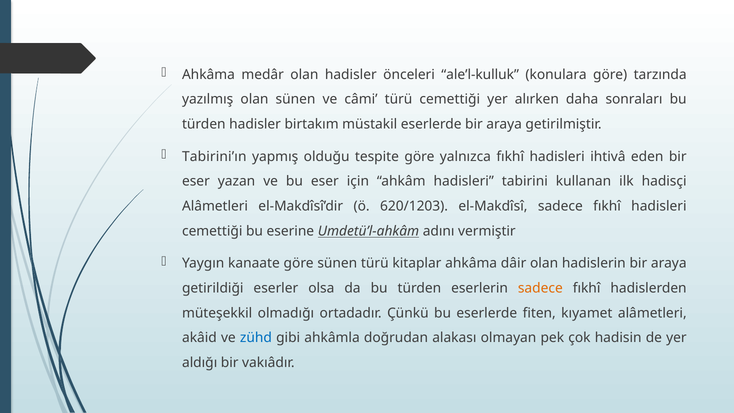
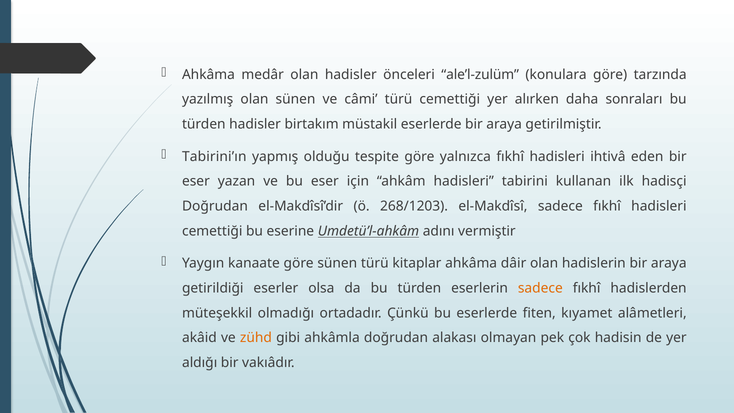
ale’l-kulluk: ale’l-kulluk -> ale’l-zulüm (480, 75)
Alâmetleri: Alâmetleri -> Doğrudan (215, 206)
620/1203: 620/1203 -> 268/1203 (414, 206)
zühd colour: blue -> orange (256, 338)
